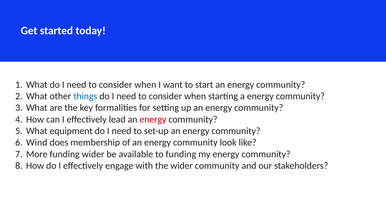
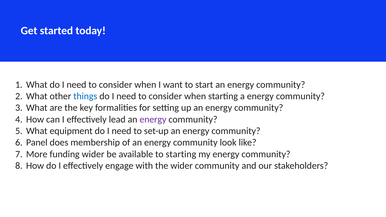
energy colour: red -> purple (153, 119)
Wind: Wind -> Panel (37, 143)
to funding: funding -> starting (181, 154)
